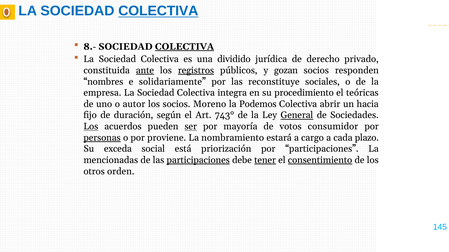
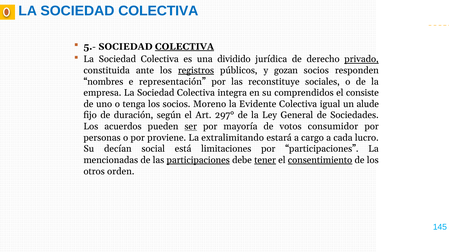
COLECTIVA underline: present -> none (158, 11)
8.-: 8.- -> 5.- (90, 47)
privado underline: none -> present (362, 59)
ante underline: present -> none (145, 71)
solidariamente: solidariamente -> representación (172, 82)
procedimiento: procedimiento -> comprendidos (304, 93)
teóricas: teóricas -> consiste (362, 93)
autor: autor -> tenga (134, 104)
Podemos: Podemos -> Evidente (258, 104)
abrir: abrir -> igual (330, 104)
hacia: hacia -> alude (368, 104)
743°: 743° -> 297° (225, 116)
General underline: present -> none (297, 116)
Los underline: present -> none (91, 127)
personas underline: present -> none (102, 138)
nombramiento: nombramiento -> extralimitando (233, 138)
plazo: plazo -> lucro (367, 138)
exceda: exceda -> decían (118, 149)
priorización: priorización -> limitaciones (226, 149)
